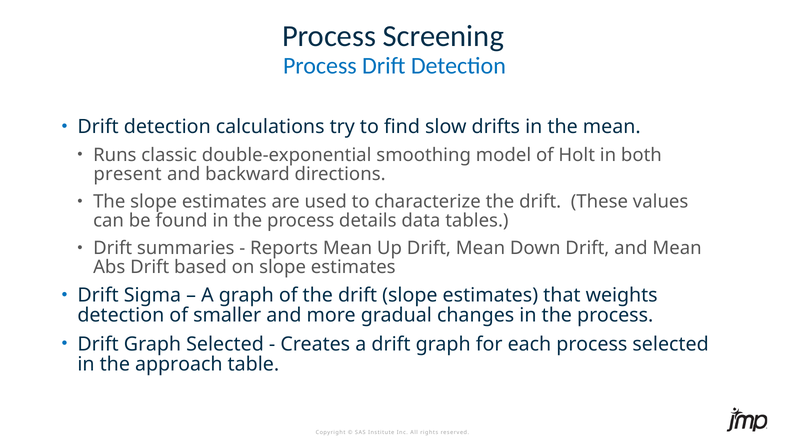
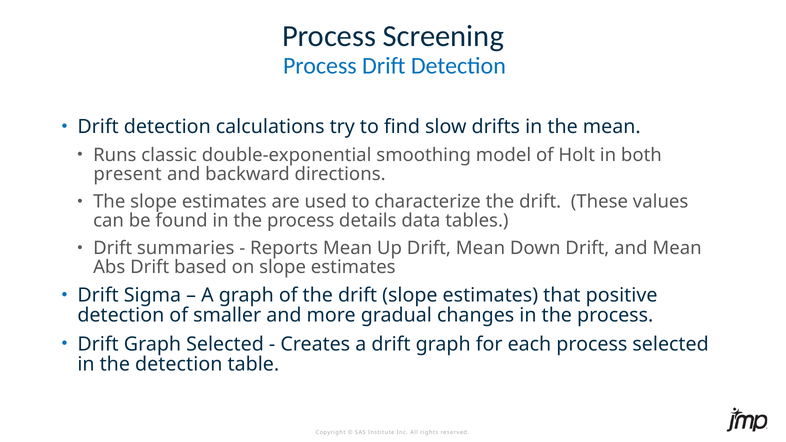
weights: weights -> positive (622, 296)
the approach: approach -> detection (179, 364)
